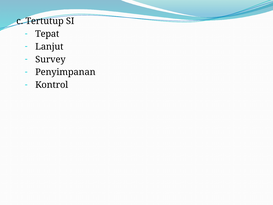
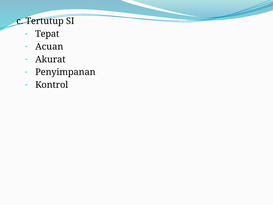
Lanjut: Lanjut -> Acuan (49, 47)
Survey: Survey -> Akurat (50, 59)
